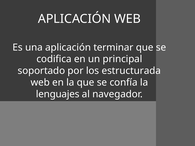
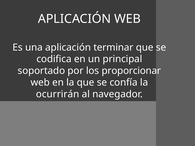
estructurada: estructurada -> proporcionar (131, 71)
lenguajes: lenguajes -> ocurrirán (58, 94)
